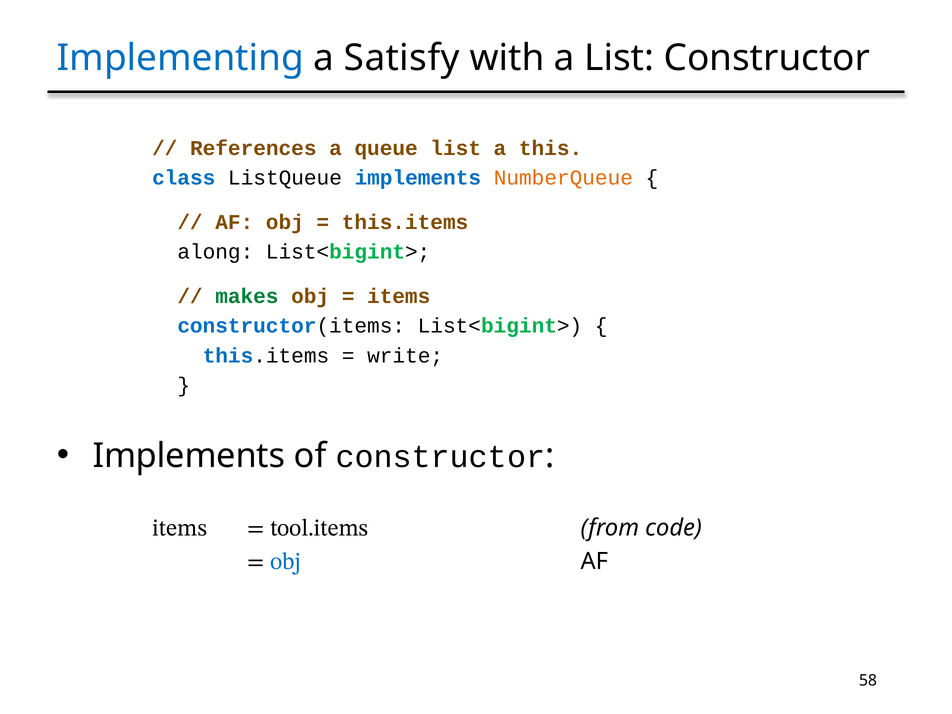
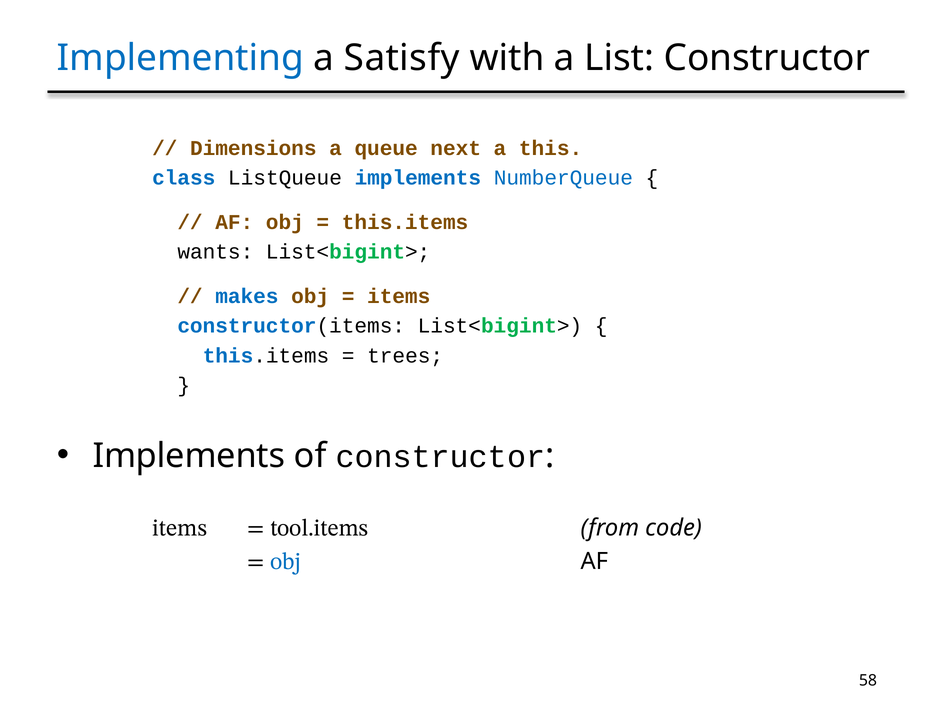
References: References -> Dimensions (253, 148)
queue list: list -> next (456, 148)
NumberQueue colour: orange -> blue (563, 178)
along: along -> wants (215, 252)
makes colour: green -> blue (247, 296)
write: write -> trees (405, 356)
